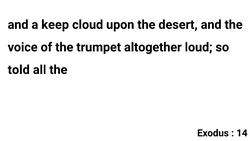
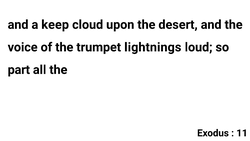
altogether: altogether -> lightnings (153, 47)
told: told -> part (19, 70)
14: 14 -> 11 (242, 133)
